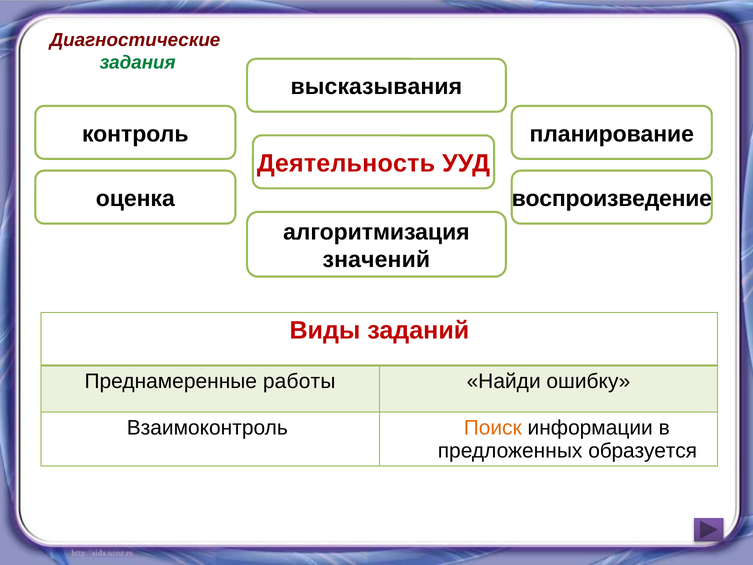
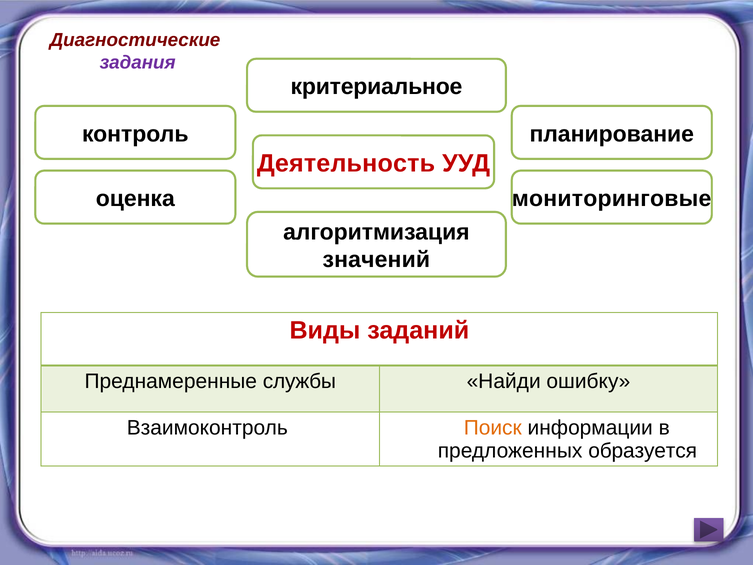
задания colour: green -> purple (138, 62)
высказывания: высказывания -> критериальное (377, 87)
воспроизведение: воспроизведение -> мониторинговые (612, 199)
работы: работы -> службы (299, 381)
